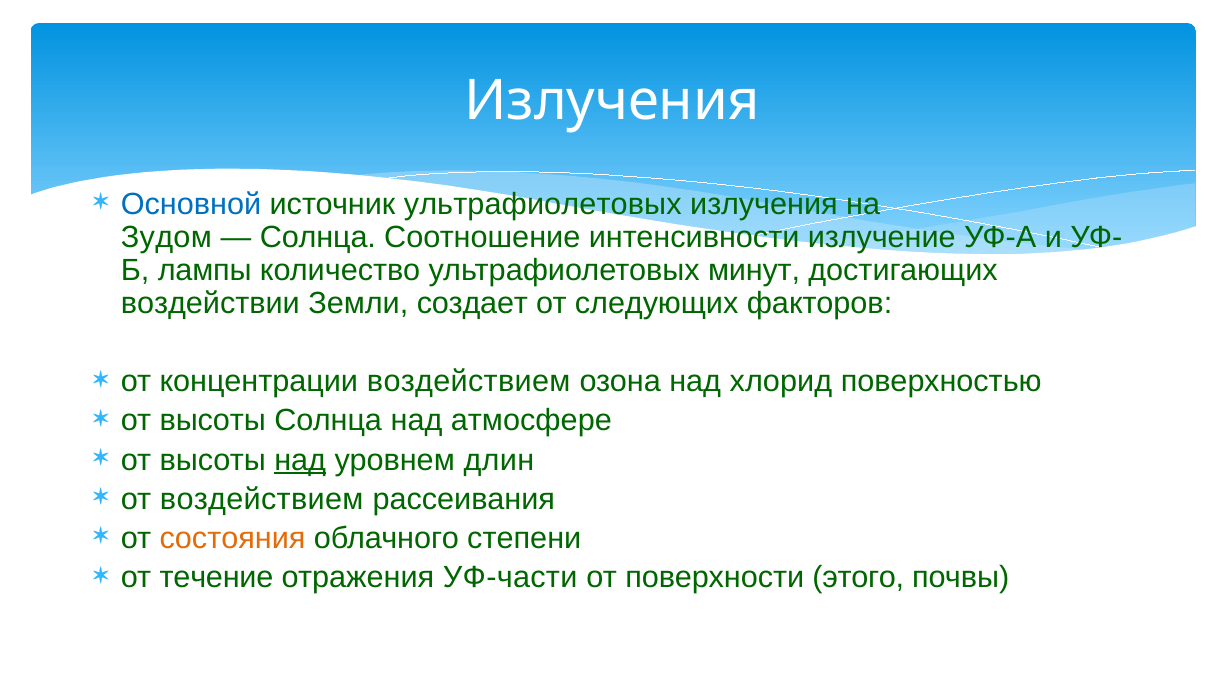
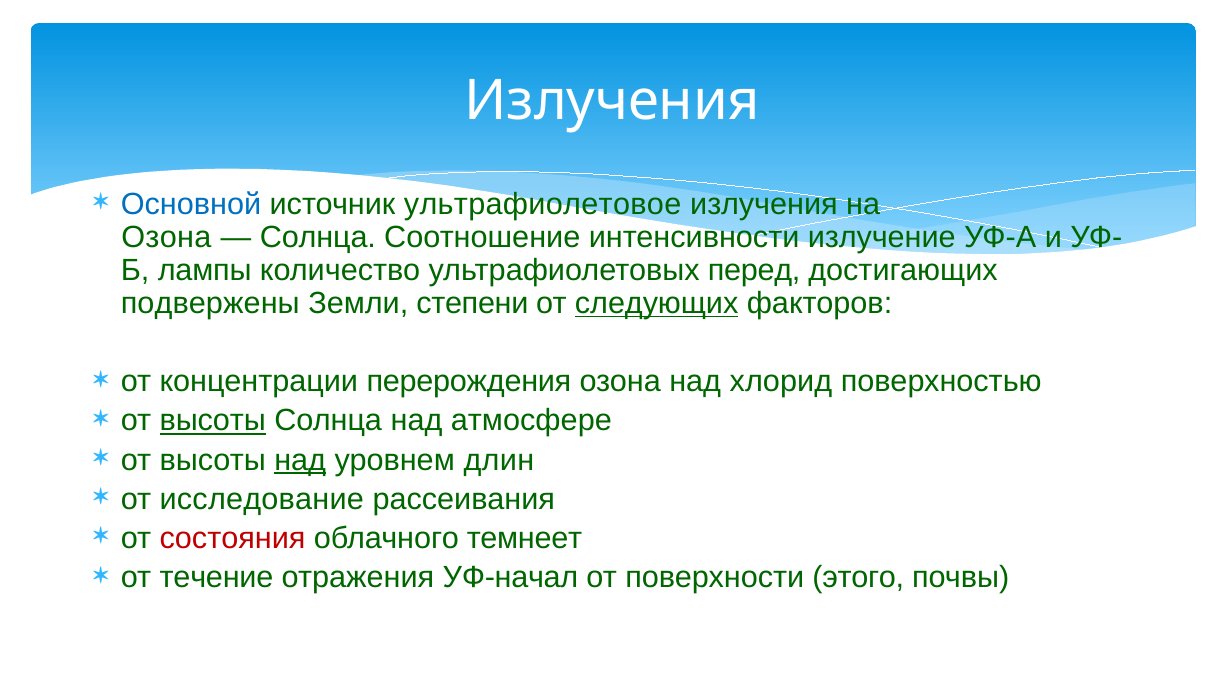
источник ультрафиолетовых: ультрафиолетовых -> ультрафиолетовое (543, 204)
Зудом: Зудом -> Озона (166, 237)
минут: минут -> перед (754, 270)
воздействии: воздействии -> подвержены (210, 303)
создает: создает -> степени (472, 303)
следующих underline: none -> present (657, 303)
концентрации воздействием: воздействием -> перерождения (469, 382)
высоты underline: none -> present (213, 421)
от воздействием: воздействием -> исследование (262, 499)
состояния colour: orange -> red (233, 538)
степени: степени -> темнеет (524, 538)
УФ-части: УФ-части -> УФ-начал (510, 578)
